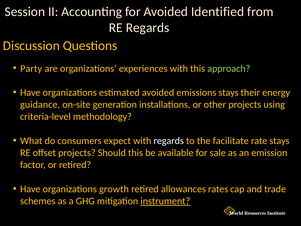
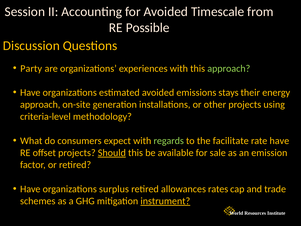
Identified: Identified -> Timescale (218, 12)
RE Regards: Regards -> Possible (148, 28)
guidance: guidance -> approach (40, 105)
regards colour: white -> light green (169, 141)
rate stays: stays -> have (279, 141)
Should underline: none -> present (112, 153)
growth: growth -> surplus (114, 189)
